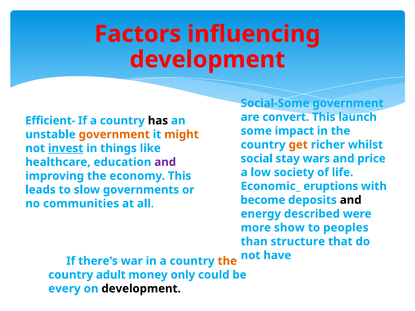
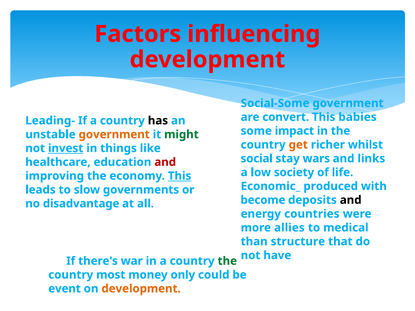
launch: launch -> babies (358, 117)
Efficient-: Efficient- -> Leading- (50, 121)
might colour: orange -> green (181, 135)
price: price -> links (371, 159)
and colour: purple -> red (165, 162)
This underline: none -> present (180, 176)
eruptions: eruptions -> produced (331, 186)
communities: communities -> disadvantage (81, 204)
described: described -> countries (312, 214)
show: show -> allies (289, 228)
peoples: peoples -> medical (346, 228)
the colour: orange -> green (227, 261)
adult: adult -> most (111, 275)
every: every -> event (65, 289)
development colour: black -> orange (141, 289)
